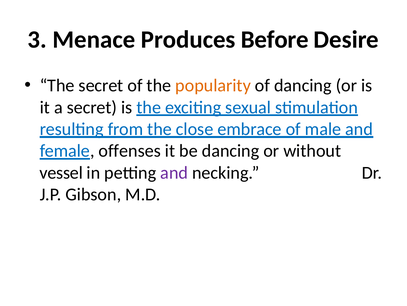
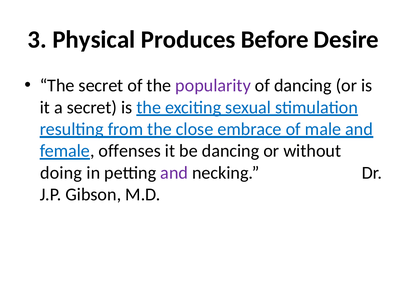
Menace: Menace -> Physical (94, 39)
popularity colour: orange -> purple (213, 85)
vessel: vessel -> doing (61, 172)
